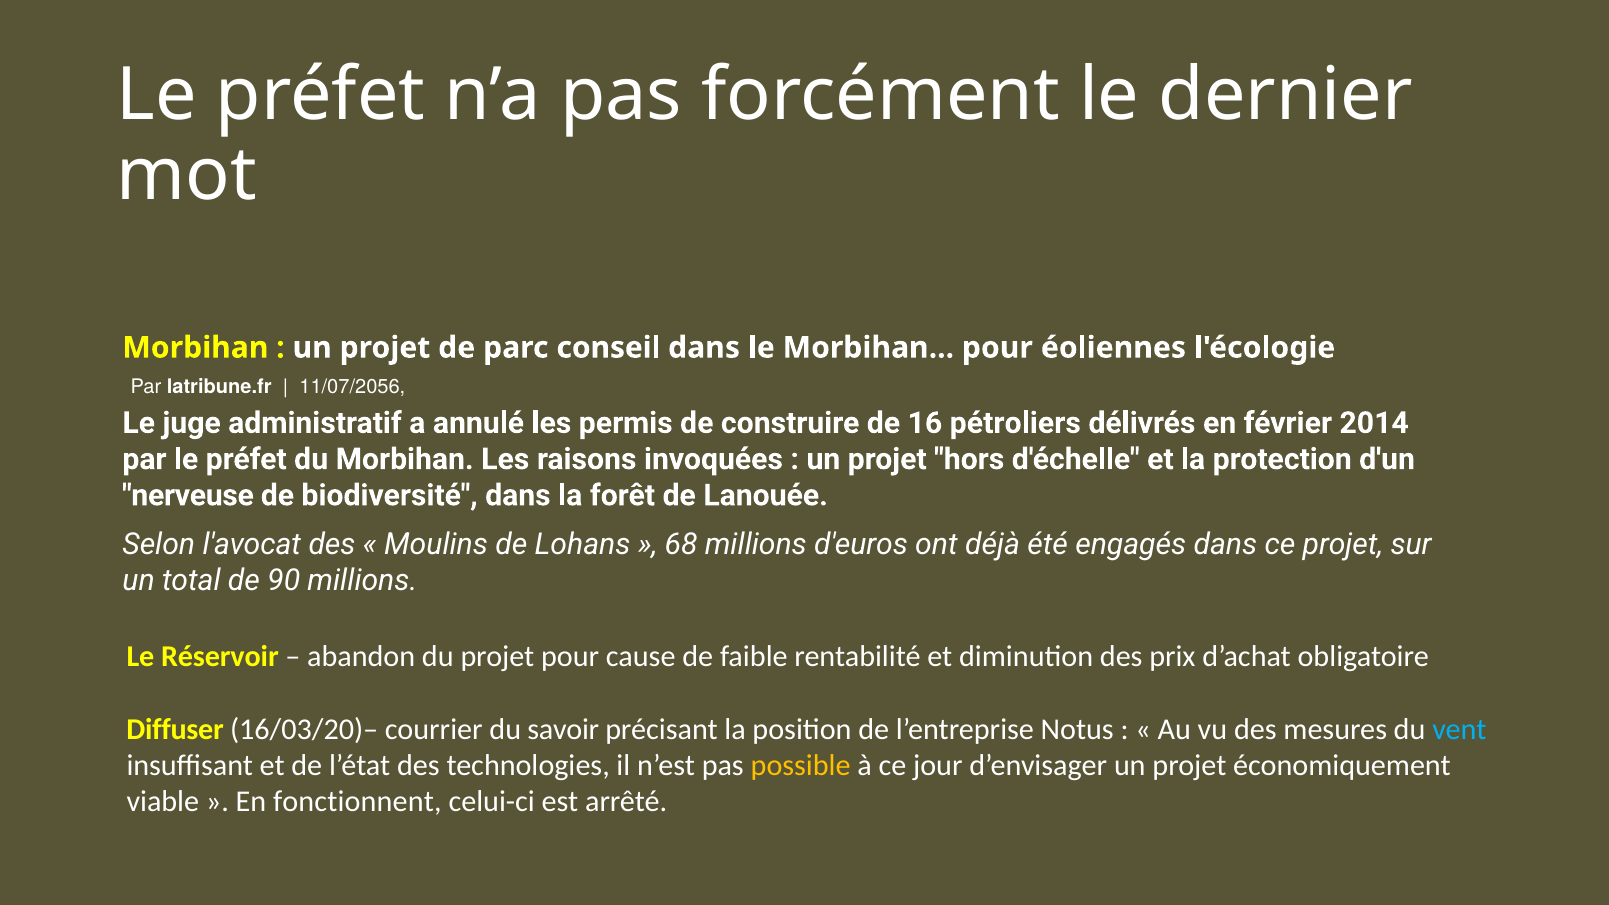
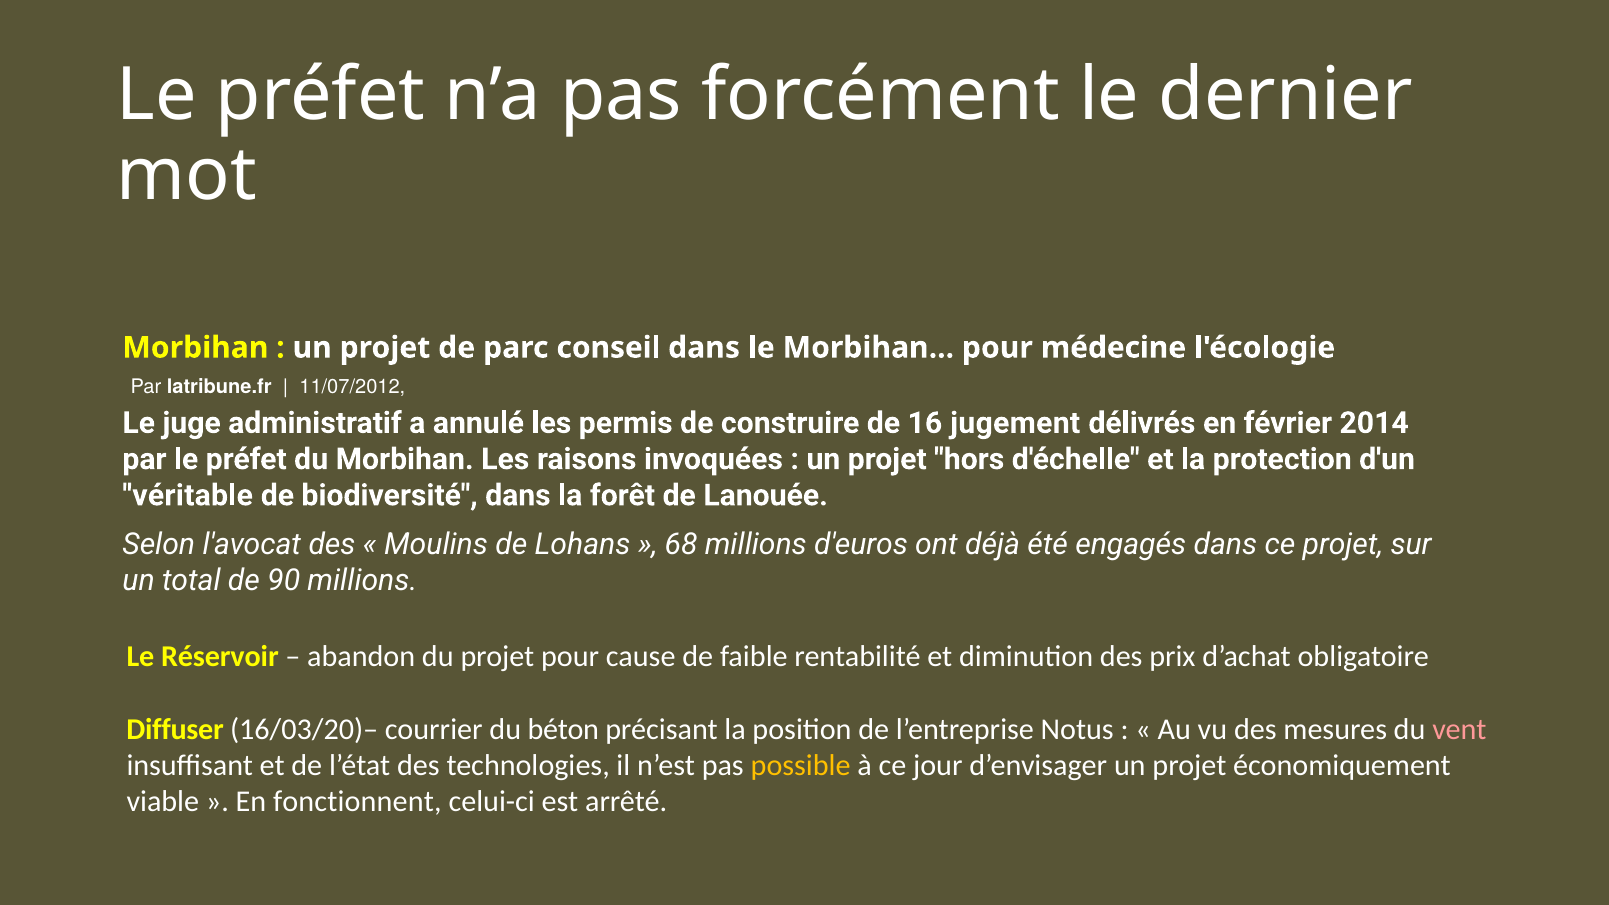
éoliennes: éoliennes -> médecine (1114, 348)
11/07/2056: 11/07/2056 -> 11/07/2012 (352, 387)
pétroliers: pétroliers -> jugement (1015, 423)
nerveuse: nerveuse -> véritable (188, 495)
savoir: savoir -> béton (563, 729)
vent colour: light blue -> pink (1459, 729)
